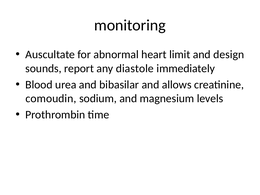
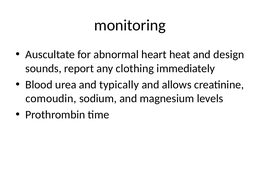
limit: limit -> heat (180, 55)
diastole: diastole -> clothing (135, 68)
bibasilar: bibasilar -> typically (119, 85)
